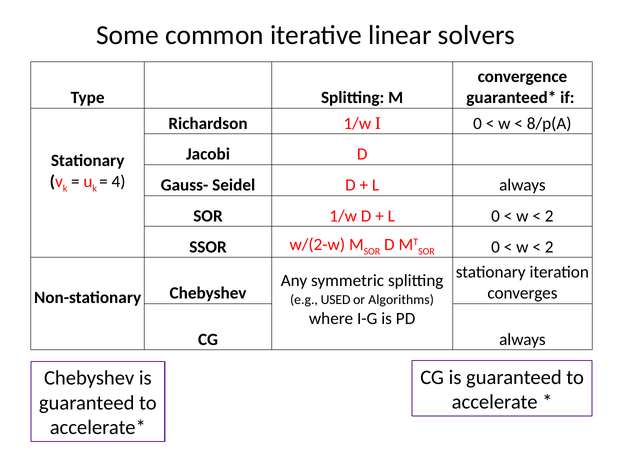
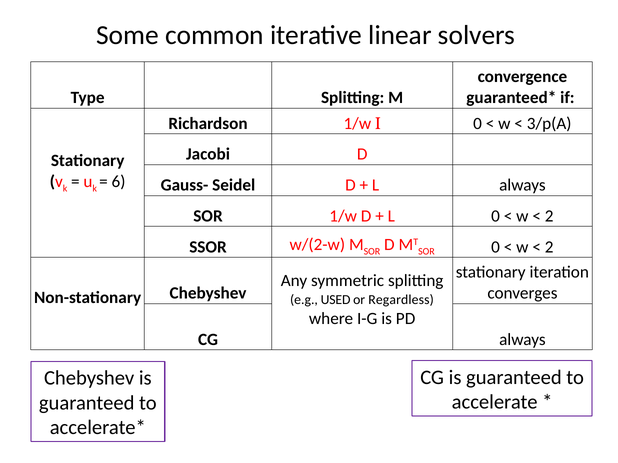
8/p(A: 8/p(A -> 3/p(A (549, 124)
4: 4 -> 6 (119, 182)
Algorithms: Algorithms -> Regardless (401, 300)
